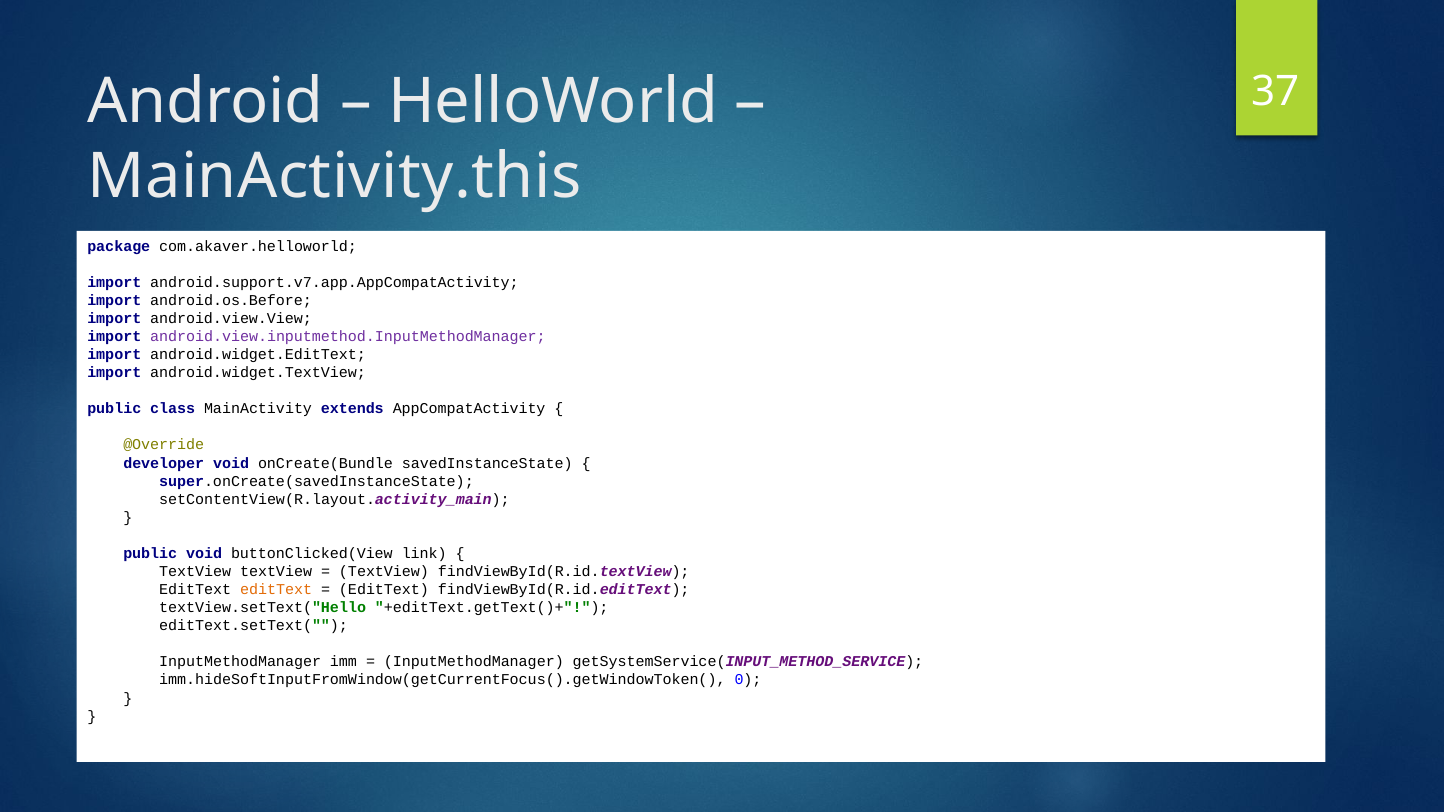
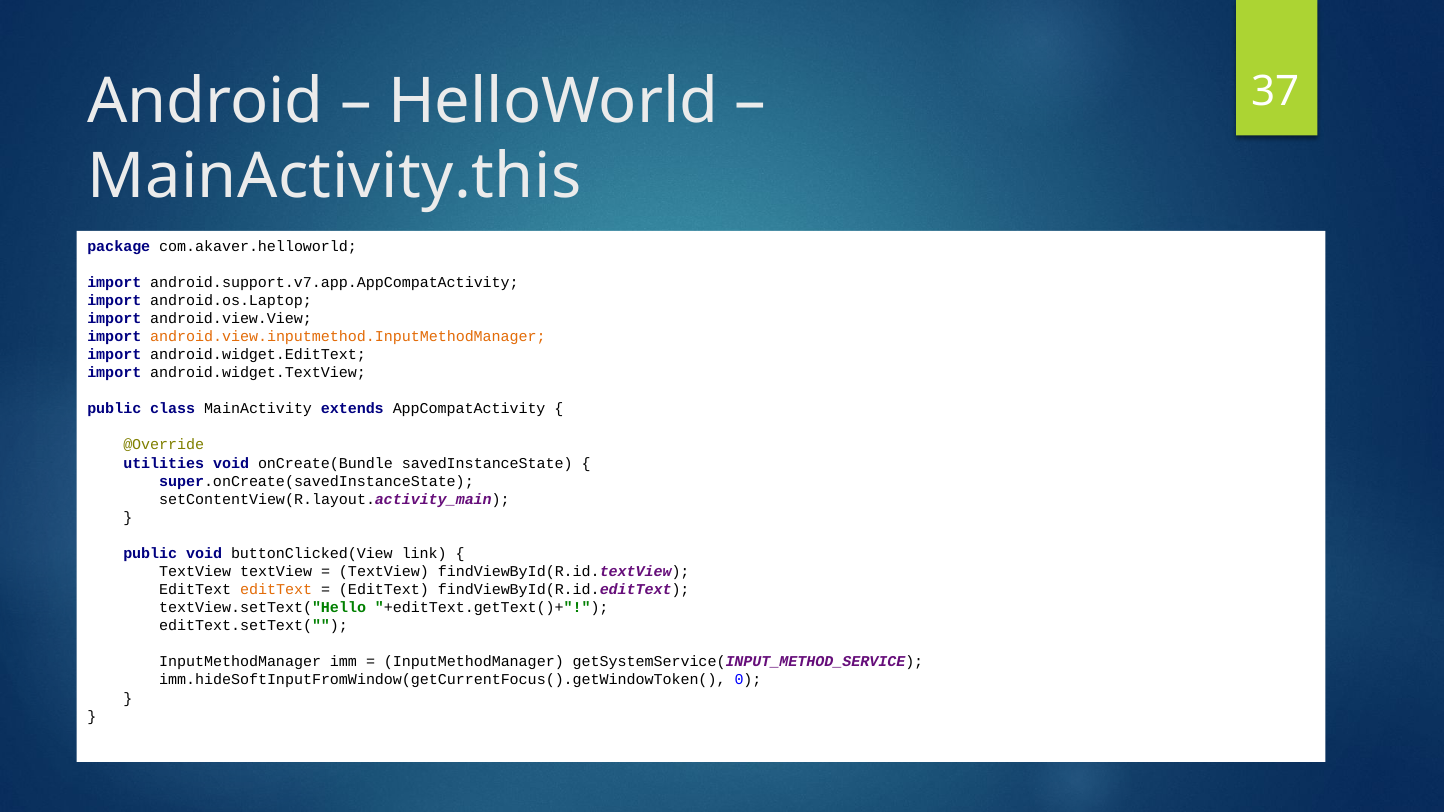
android.os.Before: android.os.Before -> android.os.Laptop (231, 301)
android.view.inputmethod.InputMethodManager colour: purple -> orange (348, 337)
developer: developer -> utilities (164, 463)
